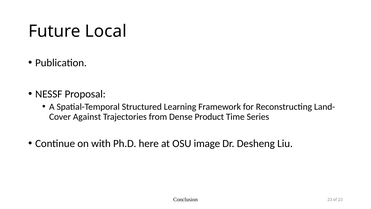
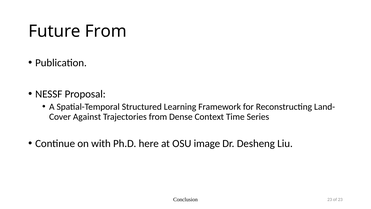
Future Local: Local -> From (106, 31)
Product: Product -> Context (209, 117)
